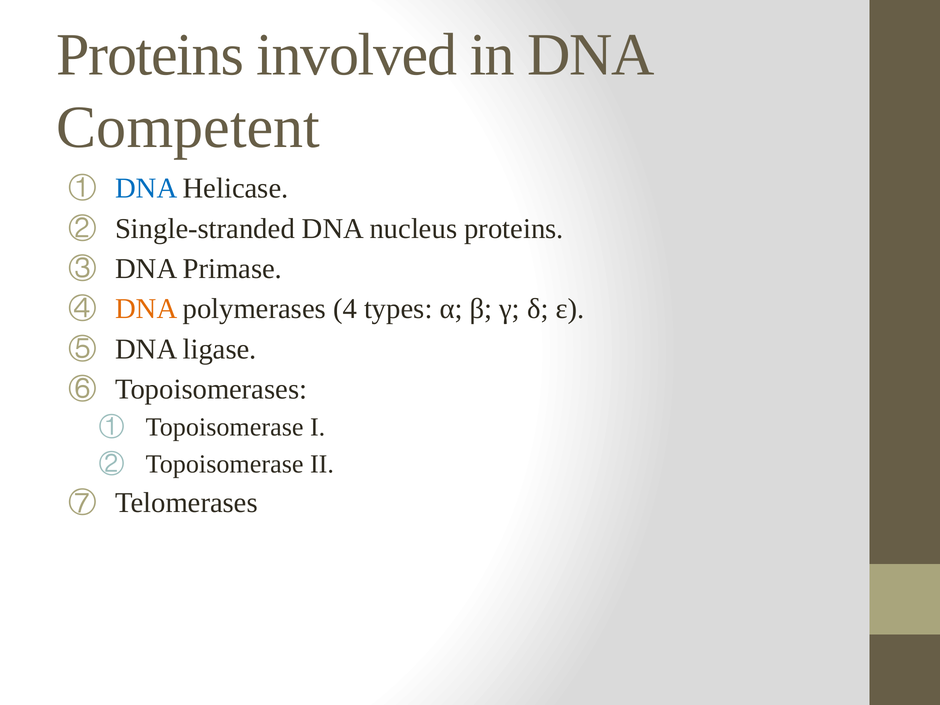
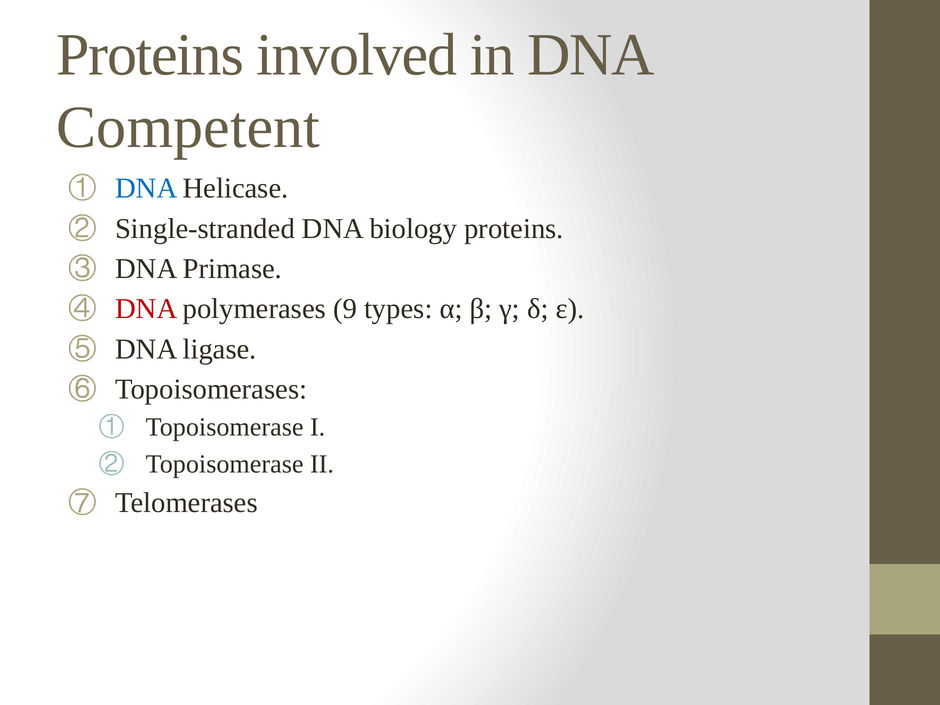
nucleus: nucleus -> biology (413, 229)
DNA colour: orange -> red (146, 309)
4: 4 -> 9 (345, 309)
